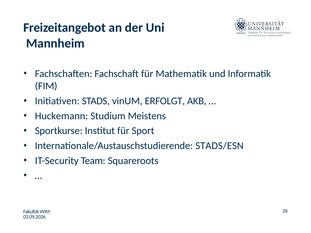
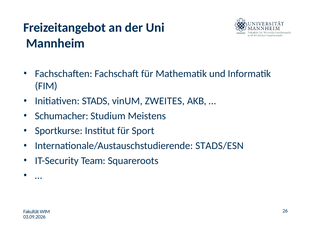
ERFOLGT: ERFOLGT -> ZWEITES (165, 101)
Huckemann: Huckemann -> Schumacher (62, 116)
